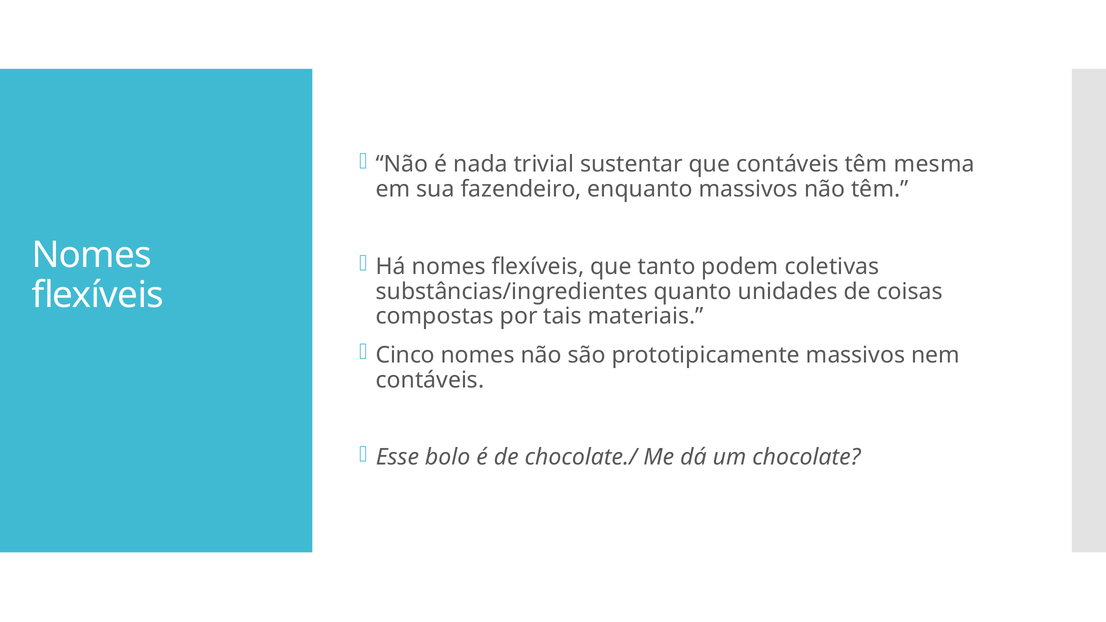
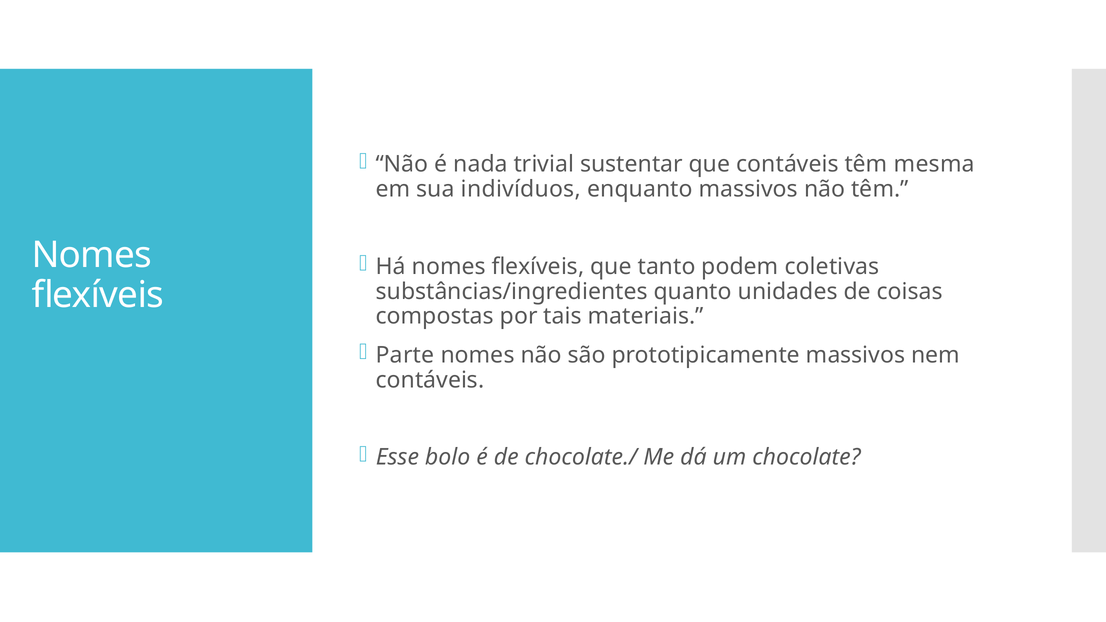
fazendeiro: fazendeiro -> indivíduos (521, 189)
Cinco: Cinco -> Parte (405, 355)
